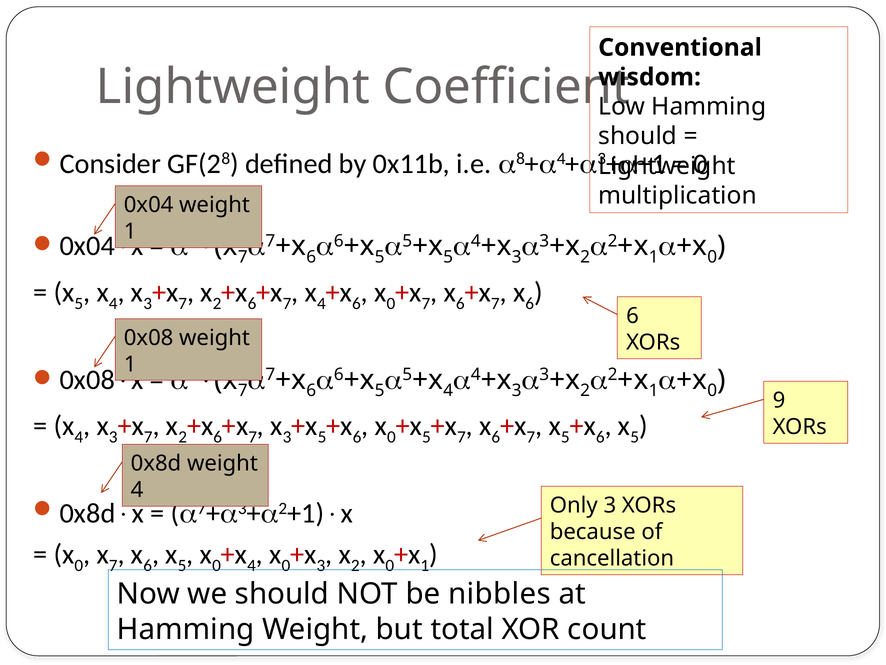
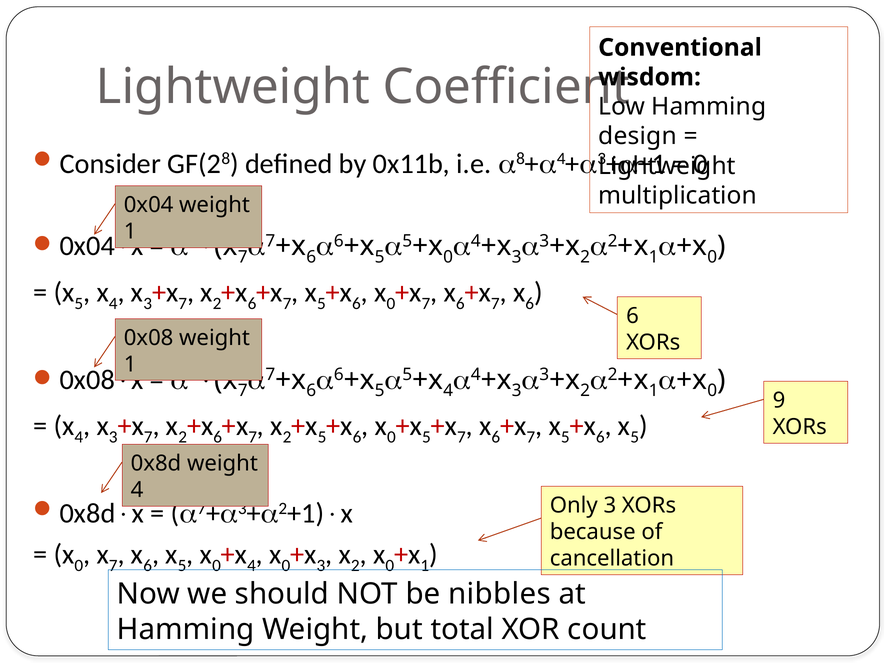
should: should -> design (638, 136)
5: 5 -> 0 (448, 257)
4: 4 -> 5 (321, 303)
3: 3 -> 2 (287, 437)
